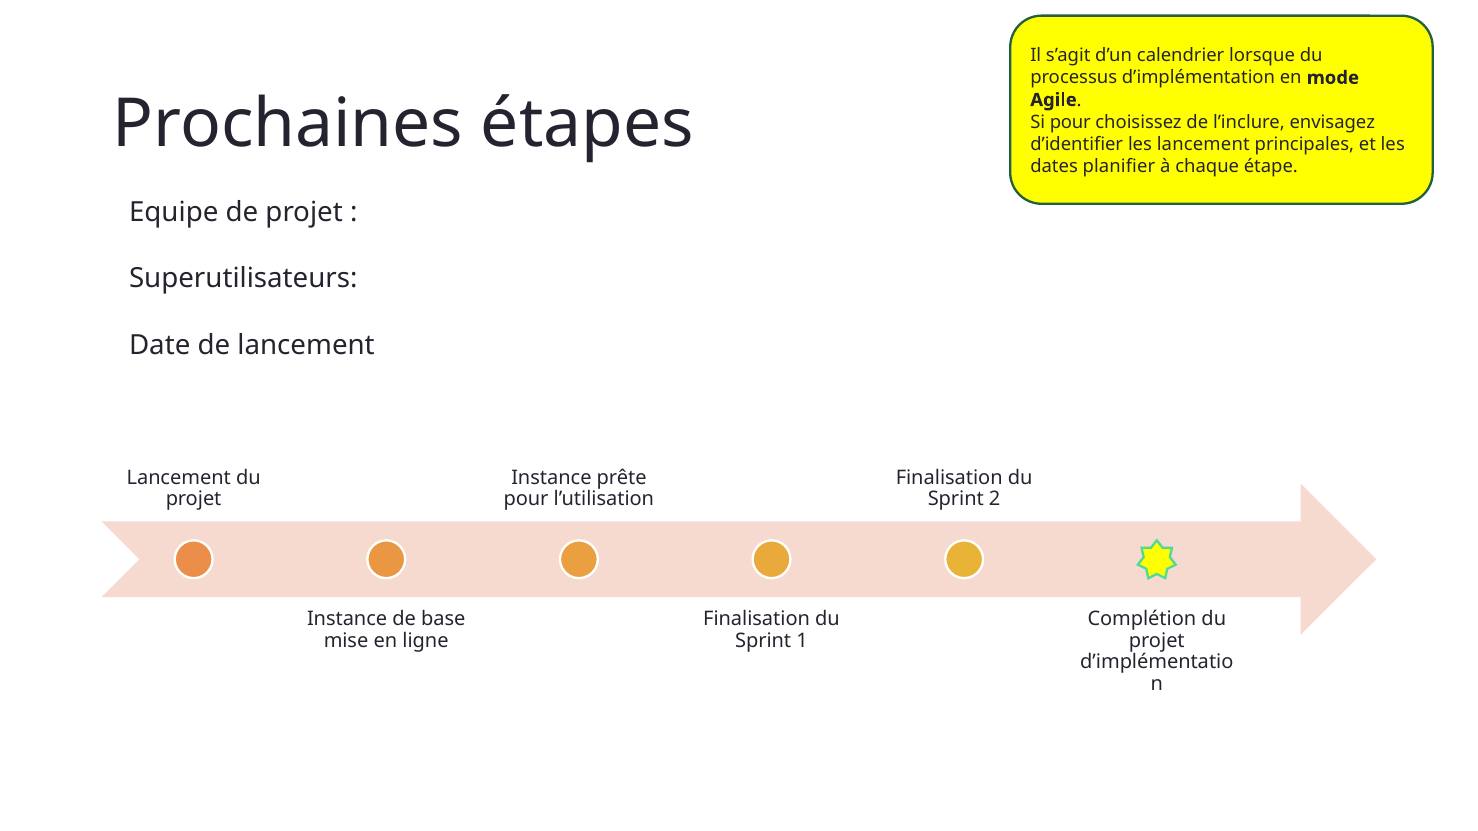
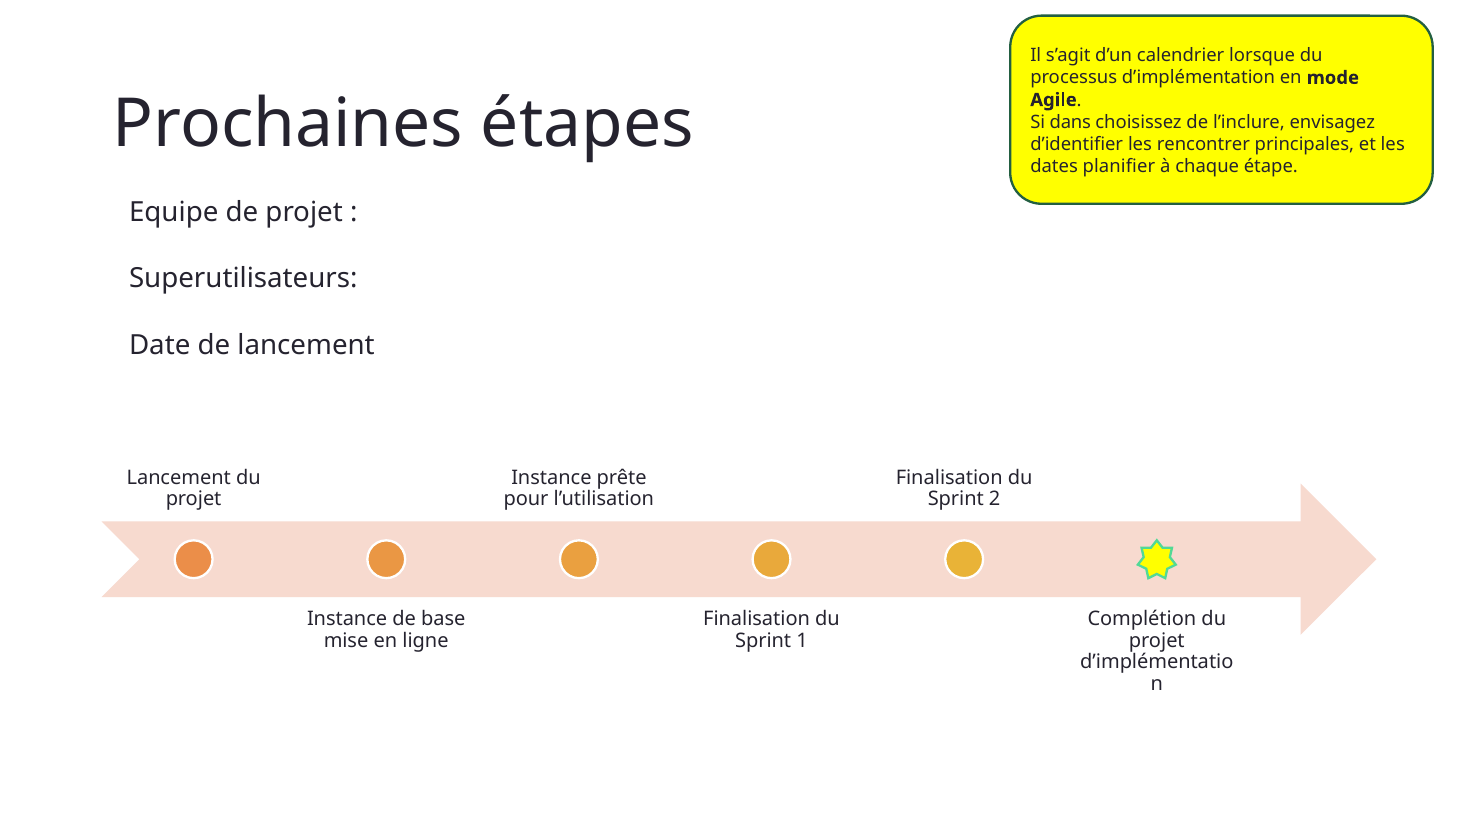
Si pour: pour -> dans (1070, 122)
les lancement: lancement -> rencontrer (1203, 144)
